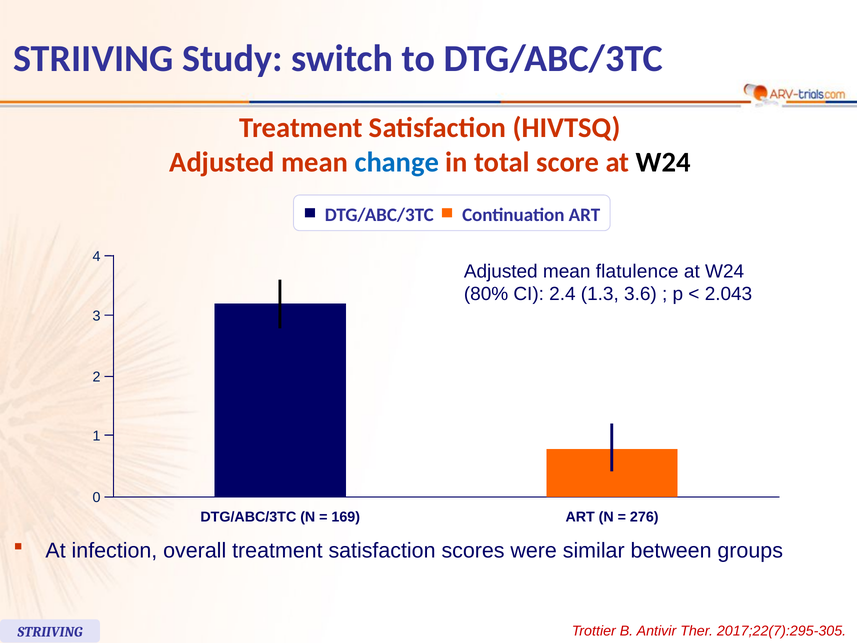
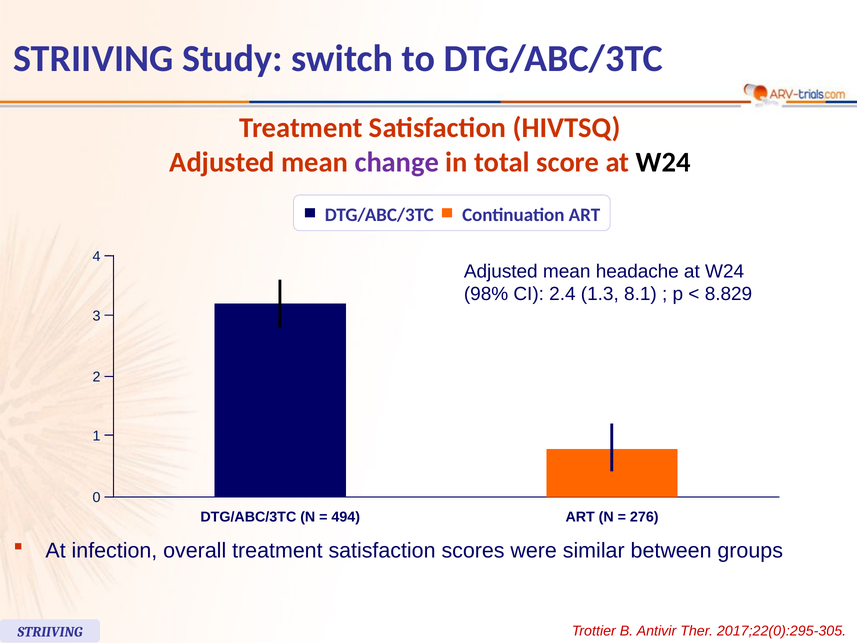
change colour: blue -> purple (397, 162)
flatulence: flatulence -> headache (637, 271)
80%: 80% -> 98% (486, 294)
3.6: 3.6 -> 8.1 (640, 294)
2.043: 2.043 -> 8.829 (728, 294)
169: 169 -> 494 (346, 517)
2017;22(7):295-305: 2017;22(7):295-305 -> 2017;22(0):295-305 (782, 631)
